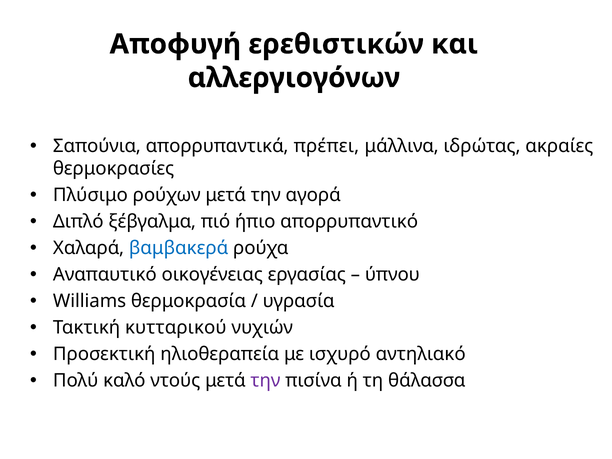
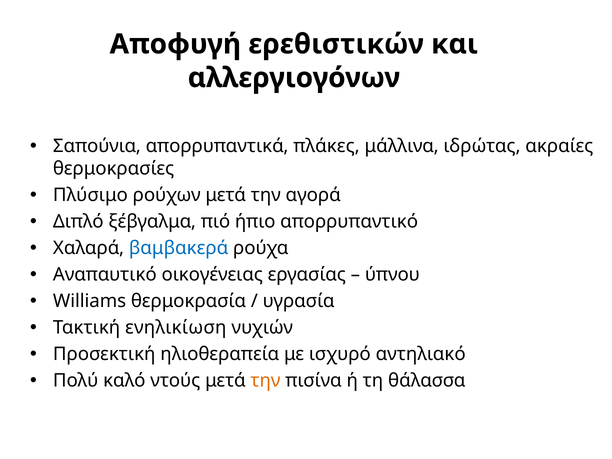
πρέπει: πρέπει -> πλάκες (327, 146)
κυτταρικού: κυτταρικού -> ενηλικίωση (176, 328)
την colour: purple -> orange (265, 381)
